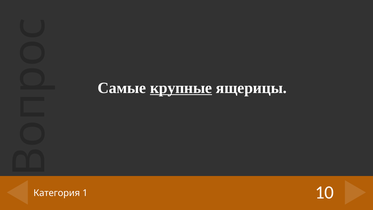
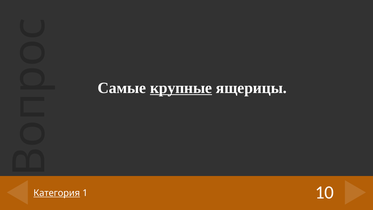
Категория underline: none -> present (57, 193)
